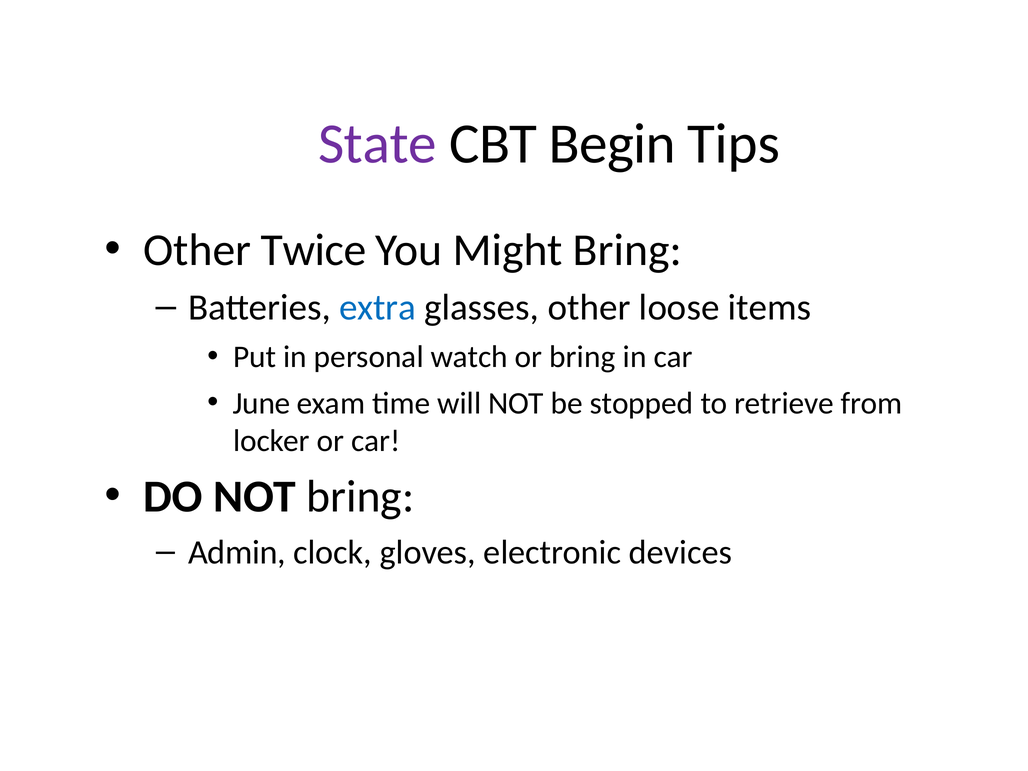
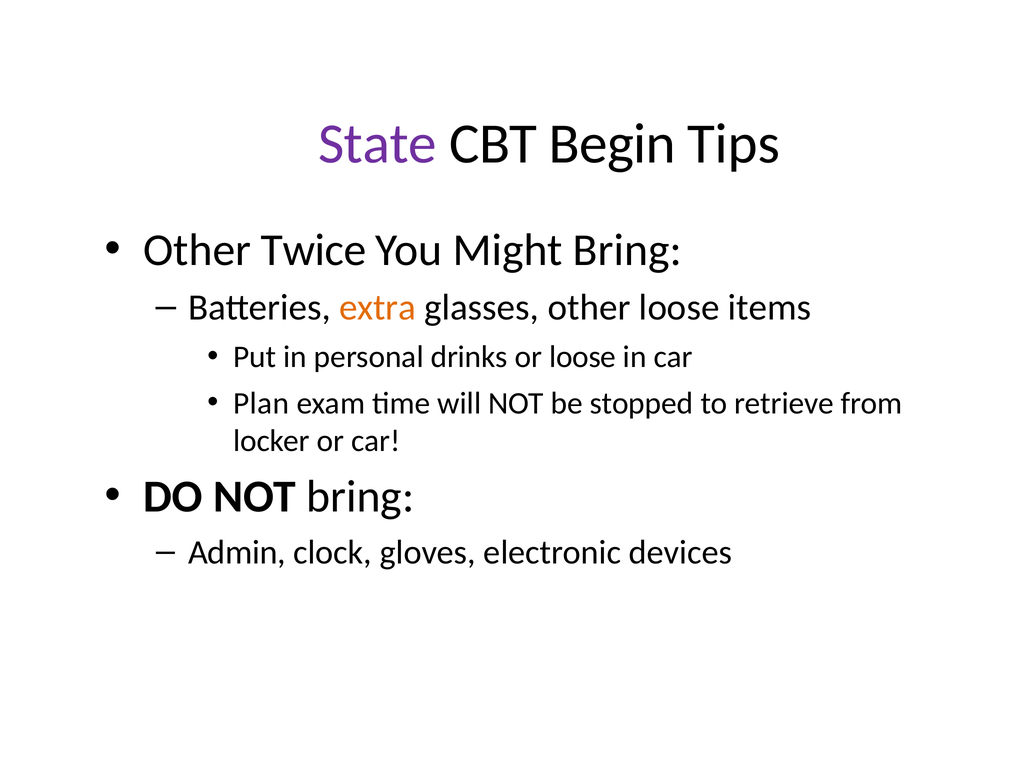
extra colour: blue -> orange (378, 308)
watch: watch -> drinks (469, 357)
or bring: bring -> loose (583, 357)
June: June -> Plan (261, 403)
